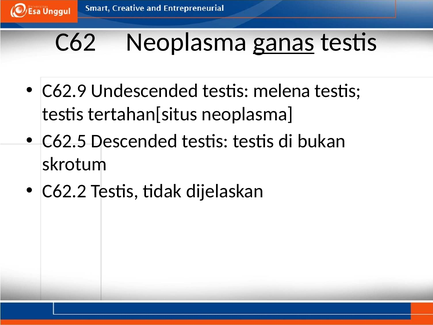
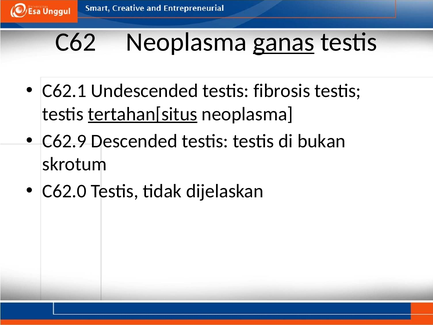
C62.9: C62.9 -> C62.1 (64, 91)
melena: melena -> fibrosis (282, 91)
tertahan[situs underline: none -> present (143, 114)
C62.5: C62.5 -> C62.9 (64, 141)
C62.2: C62.2 -> C62.0 (64, 191)
